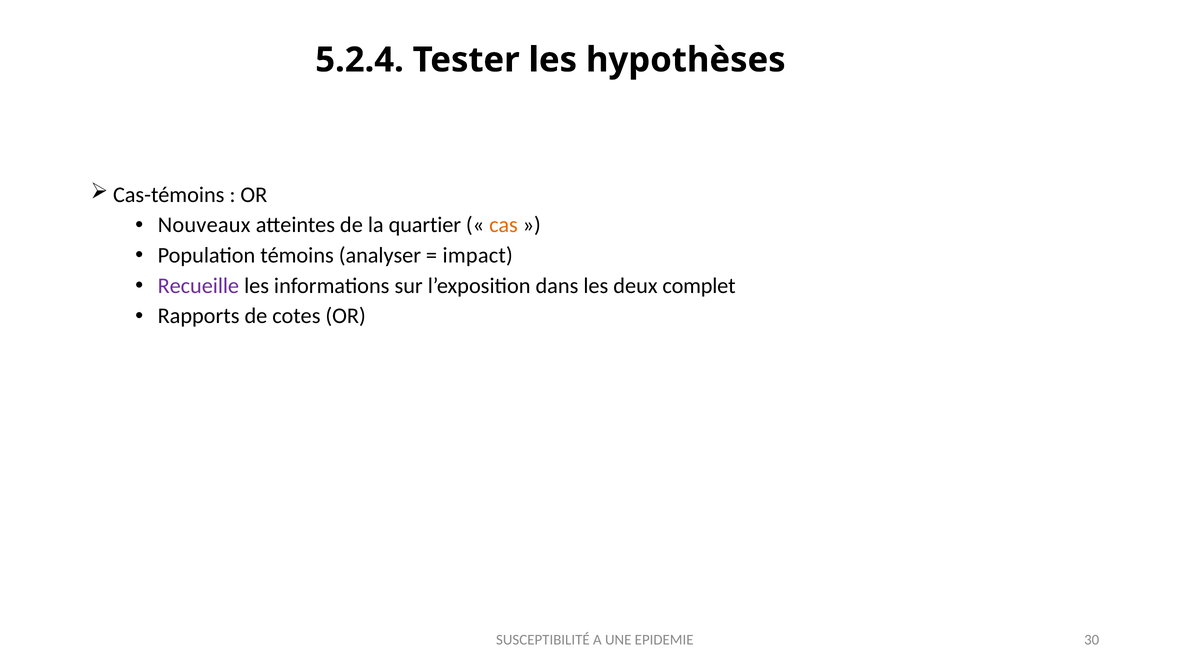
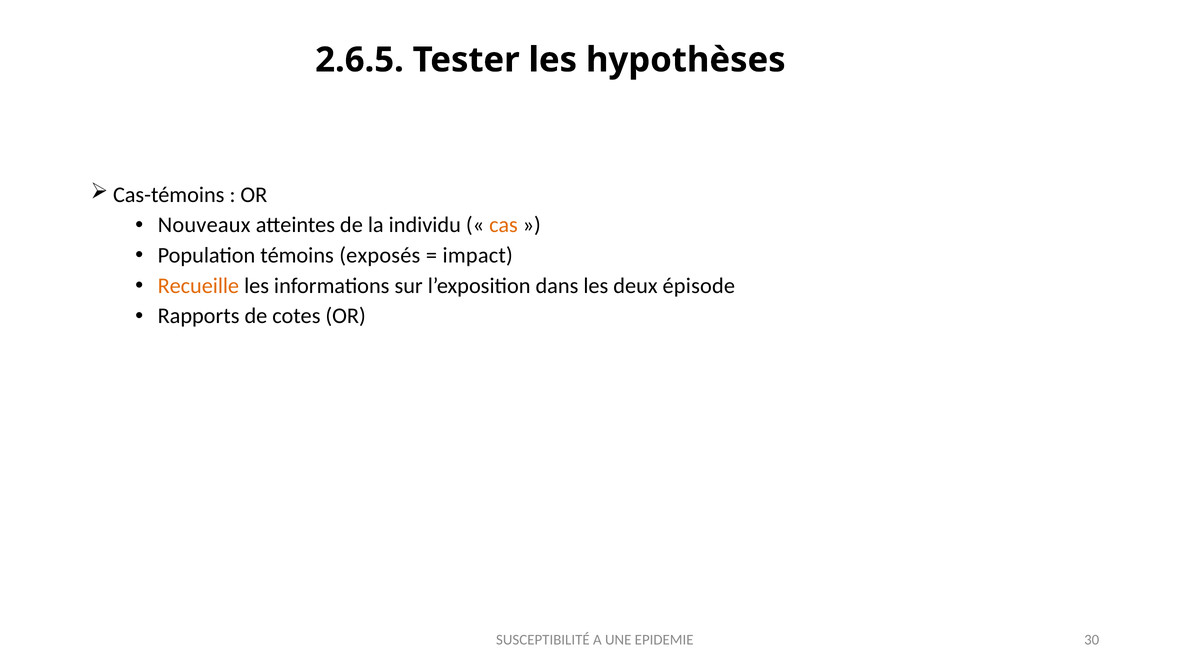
5.2.4: 5.2.4 -> 2.6.5 (360, 60)
quartier: quartier -> individu (425, 225)
analyser: analyser -> exposés (380, 255)
Recueille colour: purple -> orange (198, 285)
complet: complet -> épisode (699, 285)
